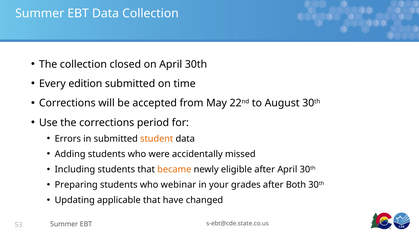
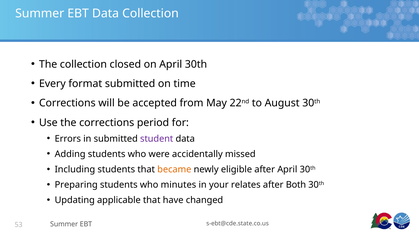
edition: edition -> format (85, 84)
student colour: orange -> purple (157, 139)
webinar: webinar -> minutes (178, 185)
grades: grades -> relates (246, 185)
